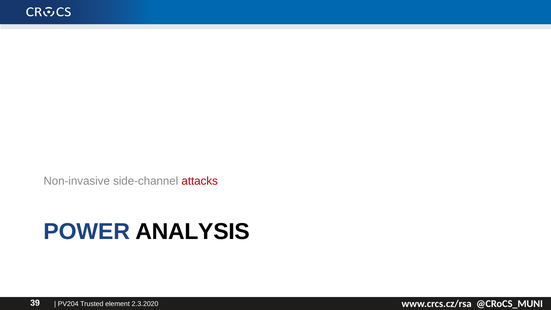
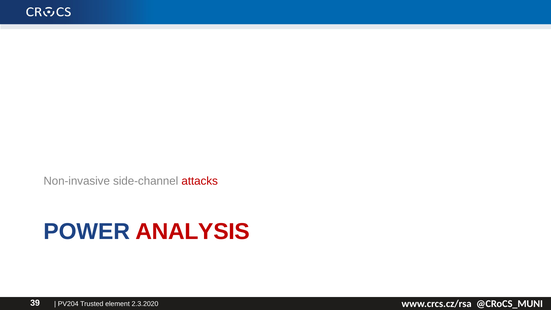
ANALYSIS colour: black -> red (193, 232)
